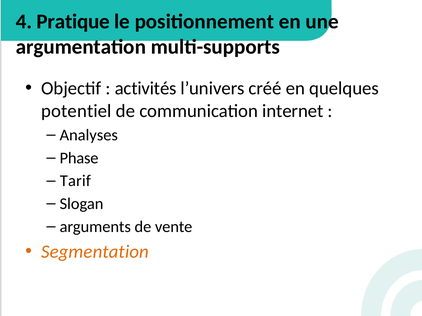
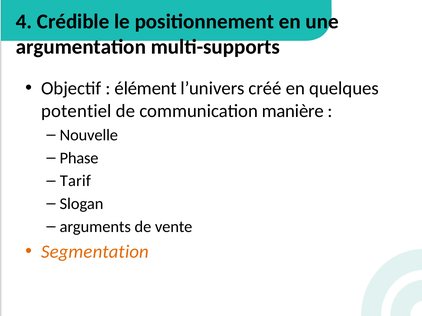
Pratique: Pratique -> Crédible (73, 22)
activités: activités -> élément (146, 89)
internet: internet -> manière (293, 111)
Analyses: Analyses -> Nouvelle (89, 135)
